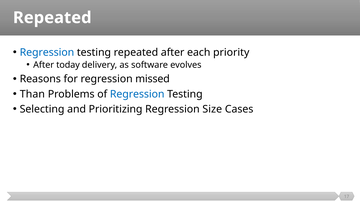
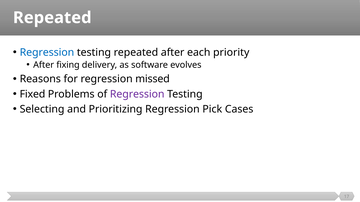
today: today -> fixing (68, 65)
Than: Than -> Fixed (32, 94)
Regression colour: blue -> purple (137, 94)
Size: Size -> Pick (212, 109)
